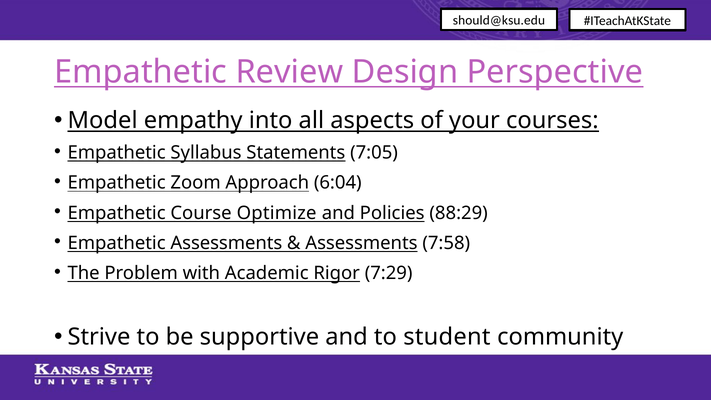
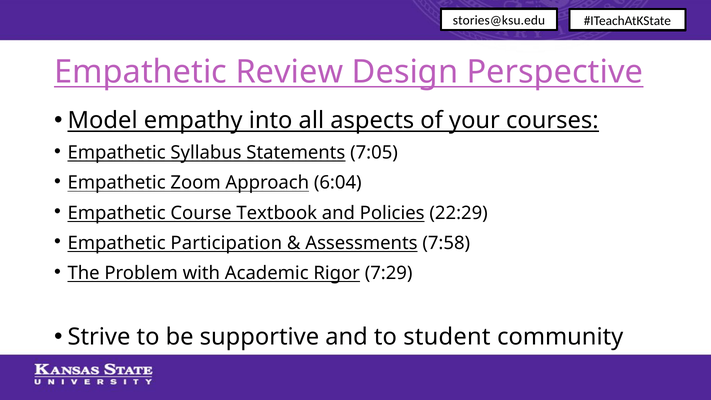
should@ksu.edu: should@ksu.edu -> stories@ksu.edu (499, 20)
Optimize: Optimize -> Textbook (277, 213)
88:29: 88:29 -> 22:29 (459, 213)
Empathetic Assessments: Assessments -> Participation (226, 243)
